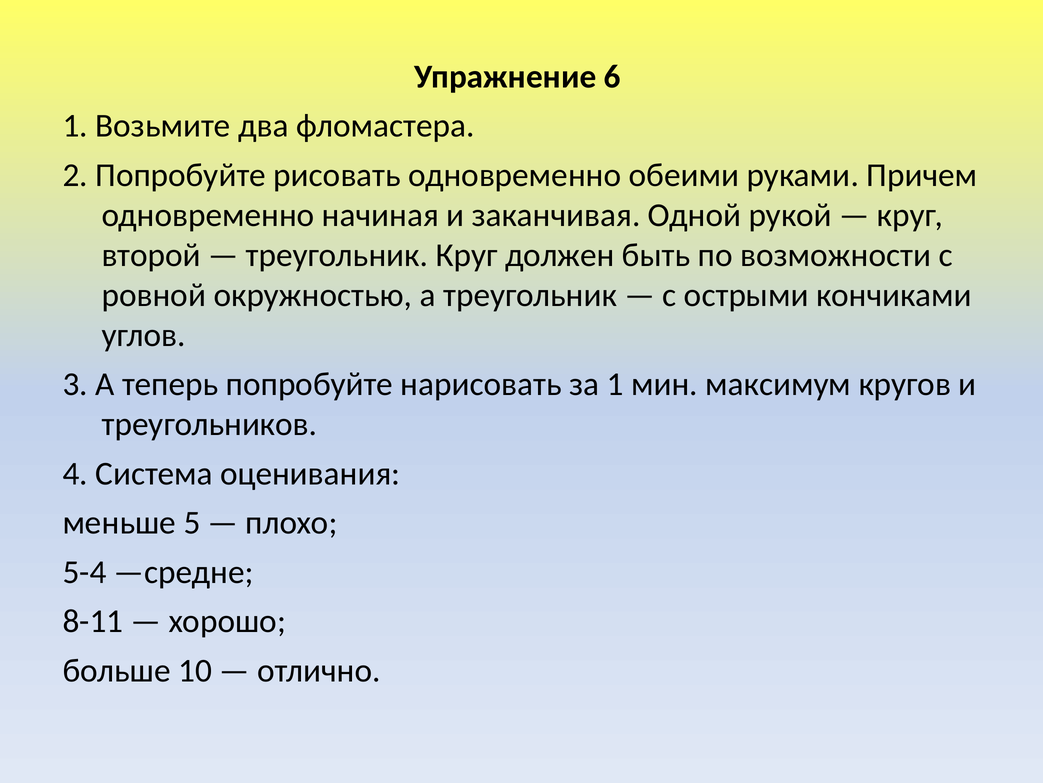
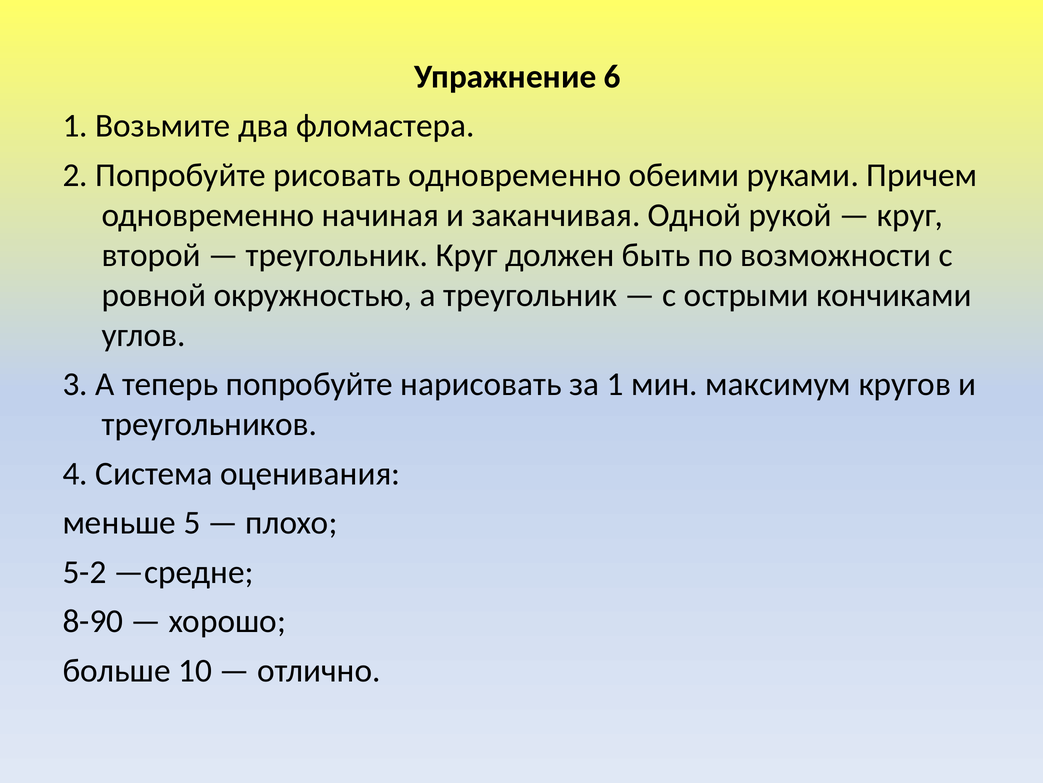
5-4: 5-4 -> 5-2 (85, 572)
8-11: 8-11 -> 8-90 (93, 621)
